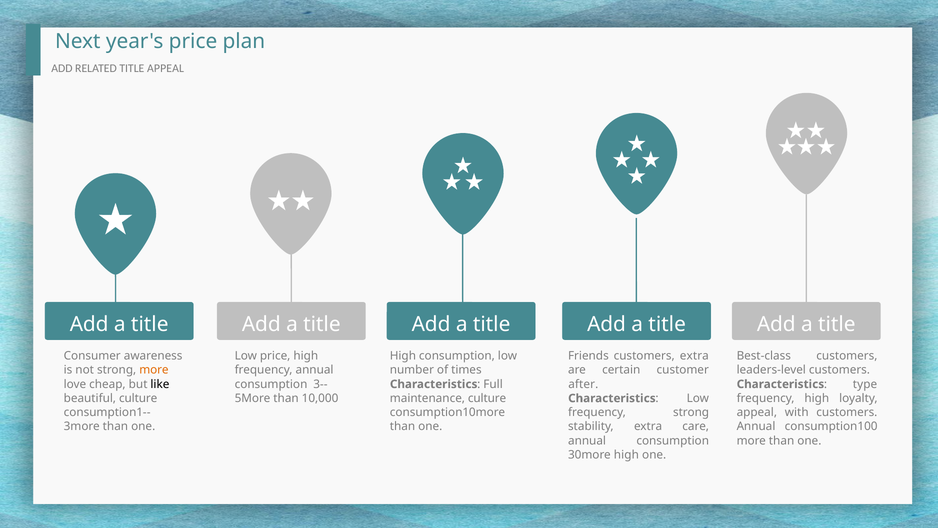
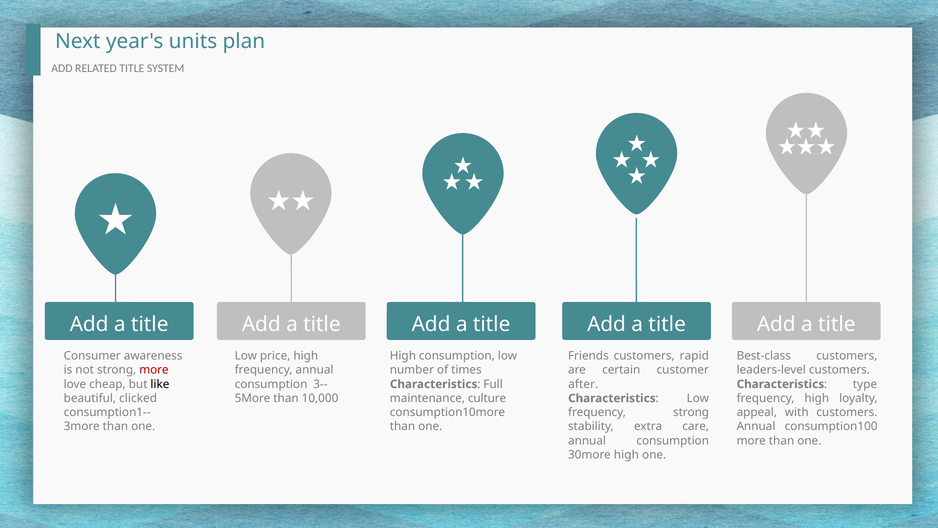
year's price: price -> units (193, 41)
TITLE APPEAL: APPEAL -> SYSTEM (166, 68)
customers extra: extra -> rapid (694, 356)
more colour: orange -> red (154, 370)
beautiful culture: culture -> clicked (138, 398)
